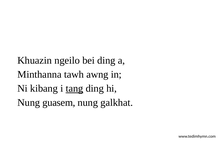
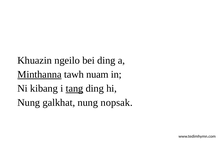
Minthanna underline: none -> present (39, 75)
awng: awng -> nuam (97, 75)
guasem: guasem -> galkhat (59, 103)
galkhat: galkhat -> nopsak (117, 103)
